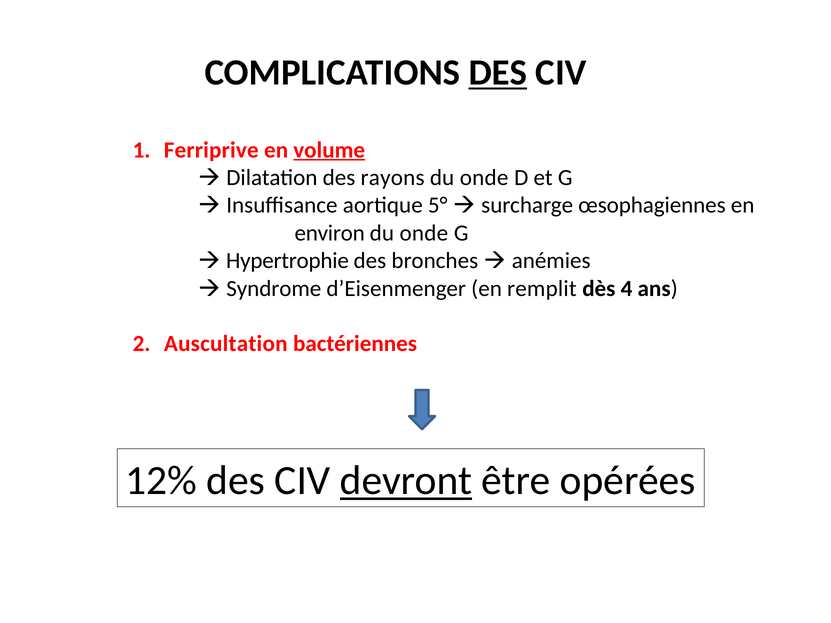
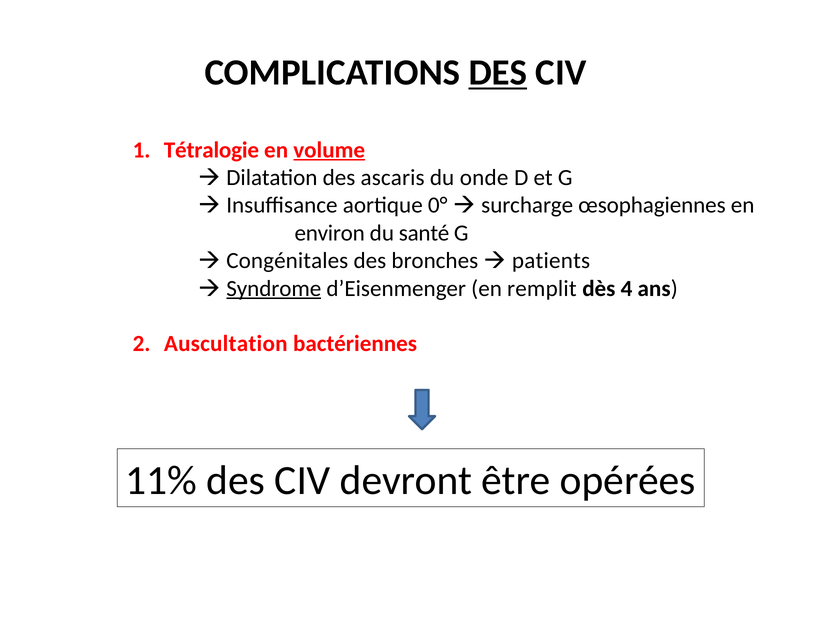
Ferriprive: Ferriprive -> Tétralogie (211, 150)
rayons: rayons -> ascaris (393, 178)
5°: 5° -> 0° (438, 205)
onde: onde -> santé (424, 233)
Hypertrophie: Hypertrophie -> Congénitales (287, 261)
anémies: anémies -> patients (551, 261)
Syndrome underline: none -> present (274, 289)
12%: 12% -> 11% (161, 481)
devront underline: present -> none (406, 481)
